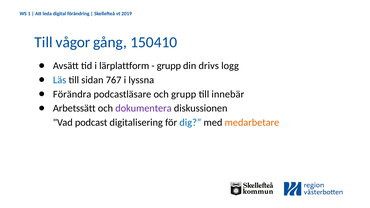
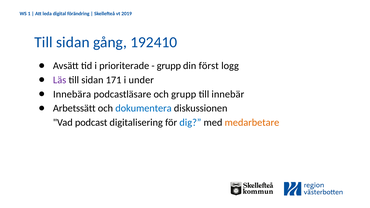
vågor: vågor -> sidan (73, 42)
150410: 150410 -> 192410 (154, 42)
lärplattform: lärplattform -> prioriterade (124, 66)
drivs: drivs -> först (209, 66)
Läs colour: blue -> purple (60, 80)
767: 767 -> 171 (114, 80)
lyssna: lyssna -> under (141, 80)
Förändra: Förändra -> Innebära (72, 94)
dokumentera colour: purple -> blue (143, 108)
